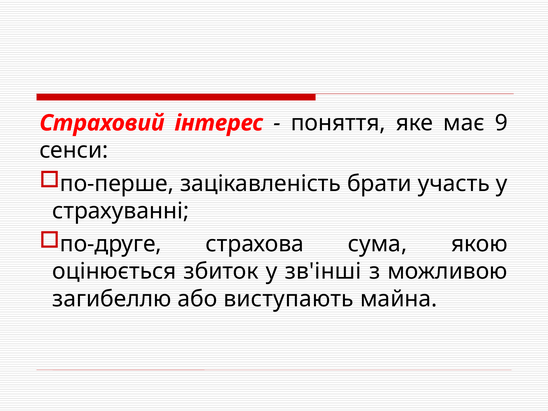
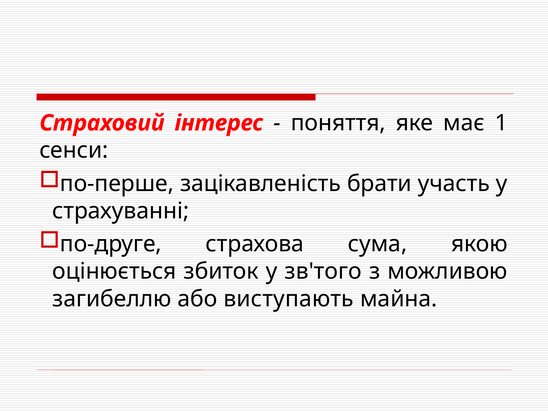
9: 9 -> 1 (501, 123)
зв'інші: зв'інші -> зв'того (323, 271)
